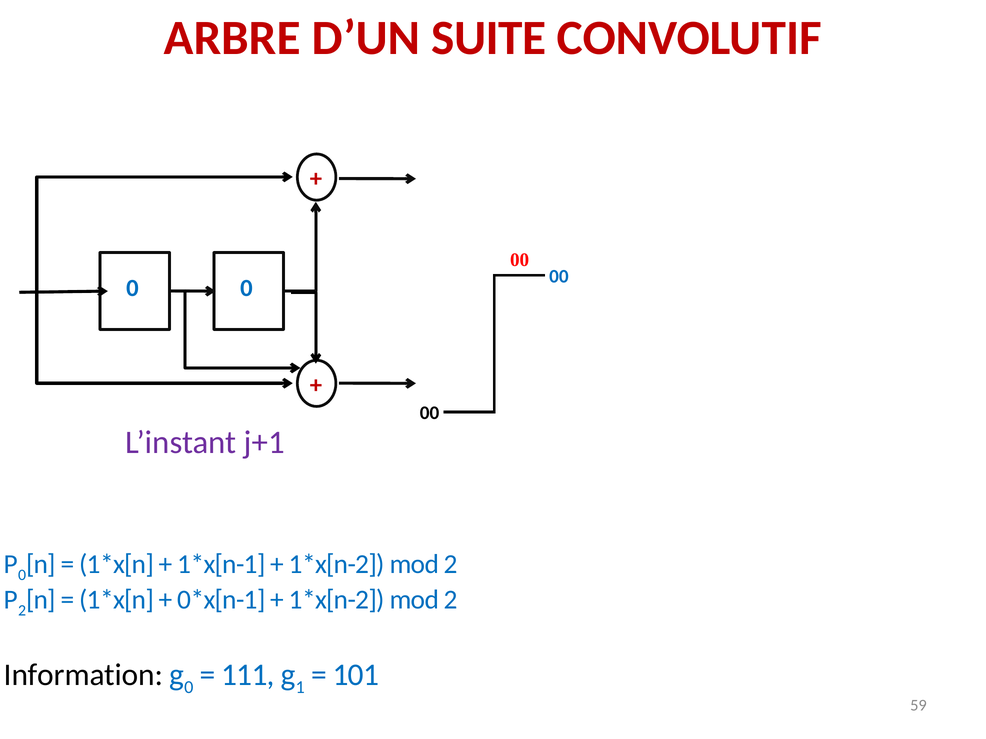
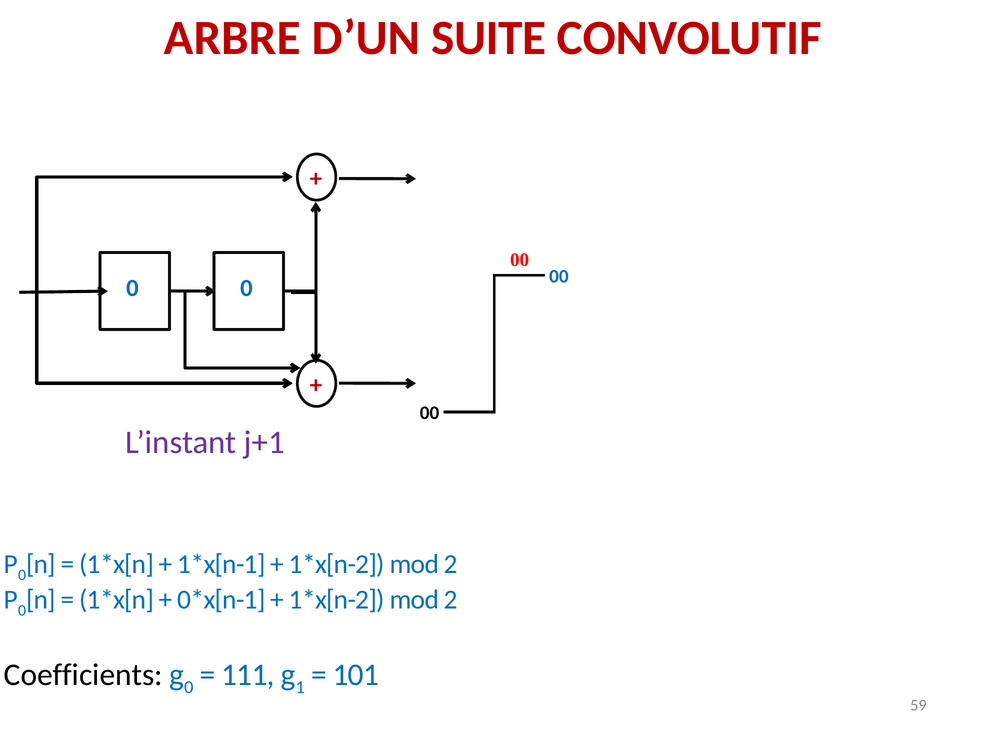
2: 2 -> 0 (22, 611)
Information: Information -> Coefficients (83, 675)
